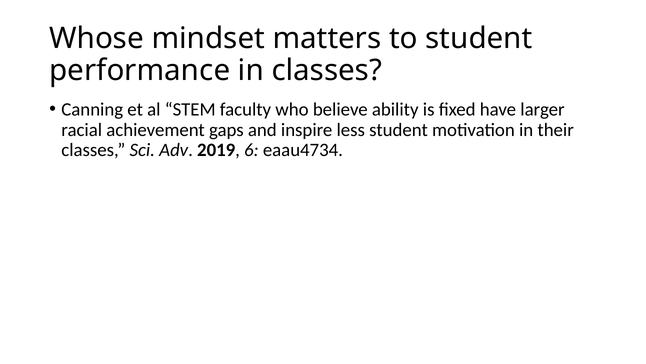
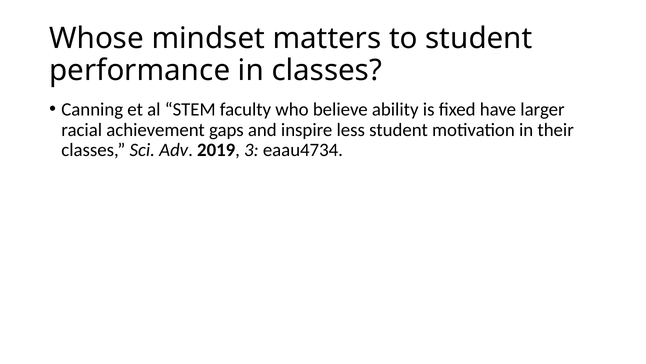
6: 6 -> 3 (251, 150)
